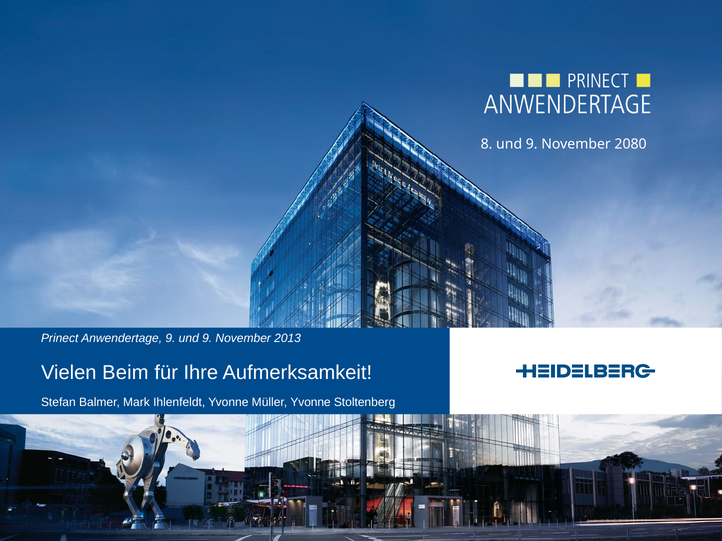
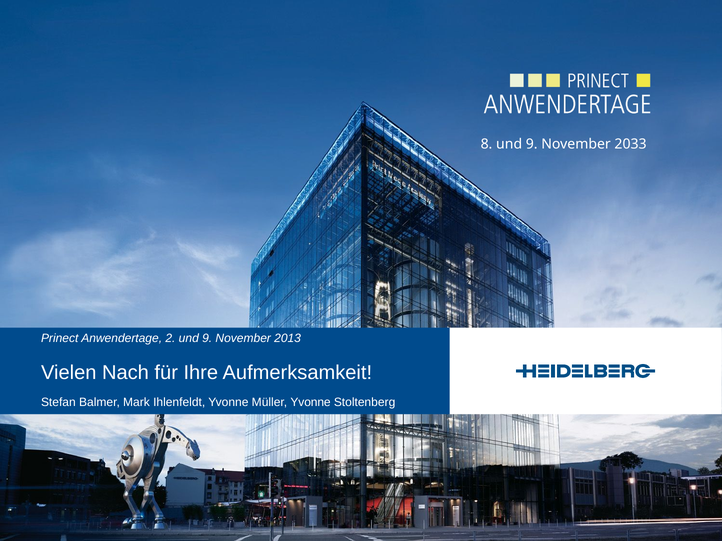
2080: 2080 -> 2033 (631, 144)
Anwendertage 9: 9 -> 2 (170, 339)
Beim: Beim -> Nach (125, 373)
